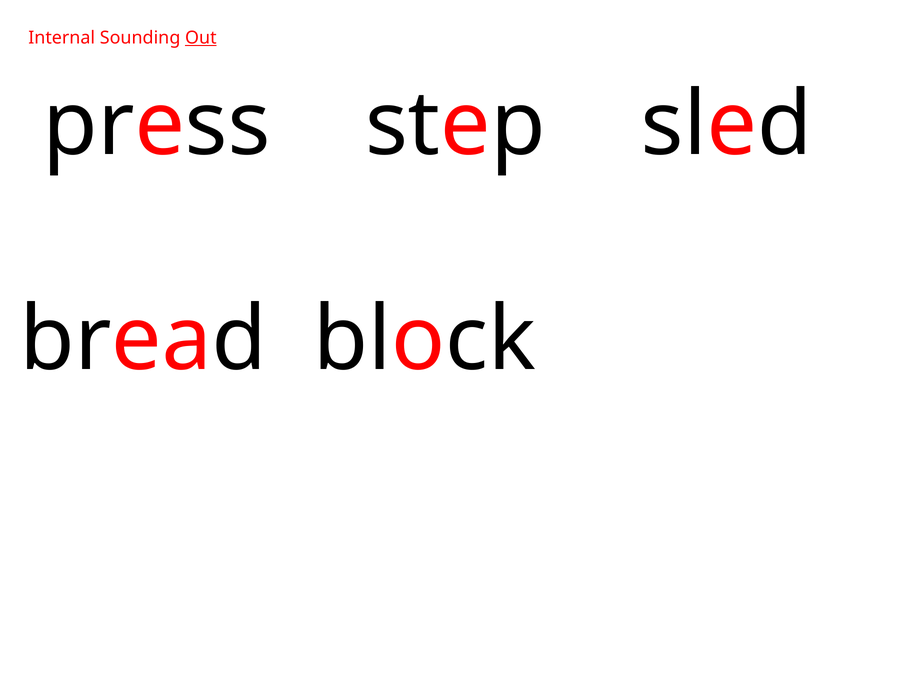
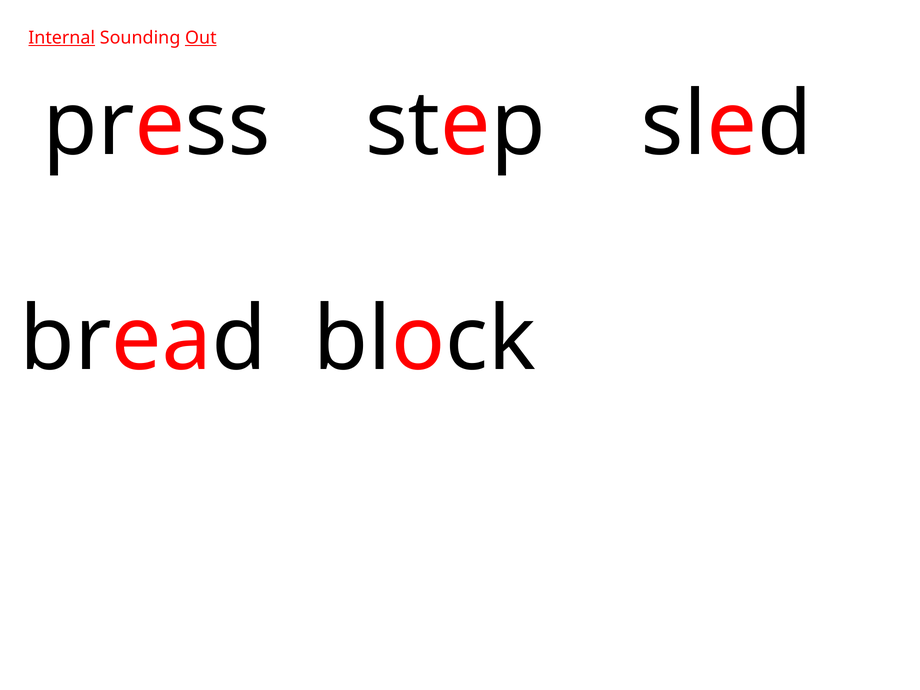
Internal underline: none -> present (62, 38)
